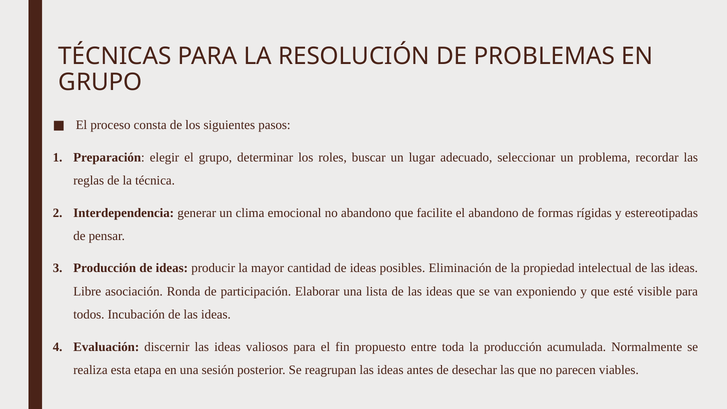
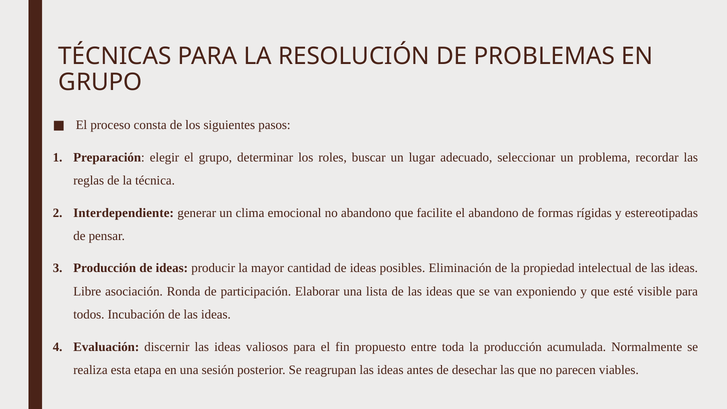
Interdependencia: Interdependencia -> Interdependiente (124, 213)
